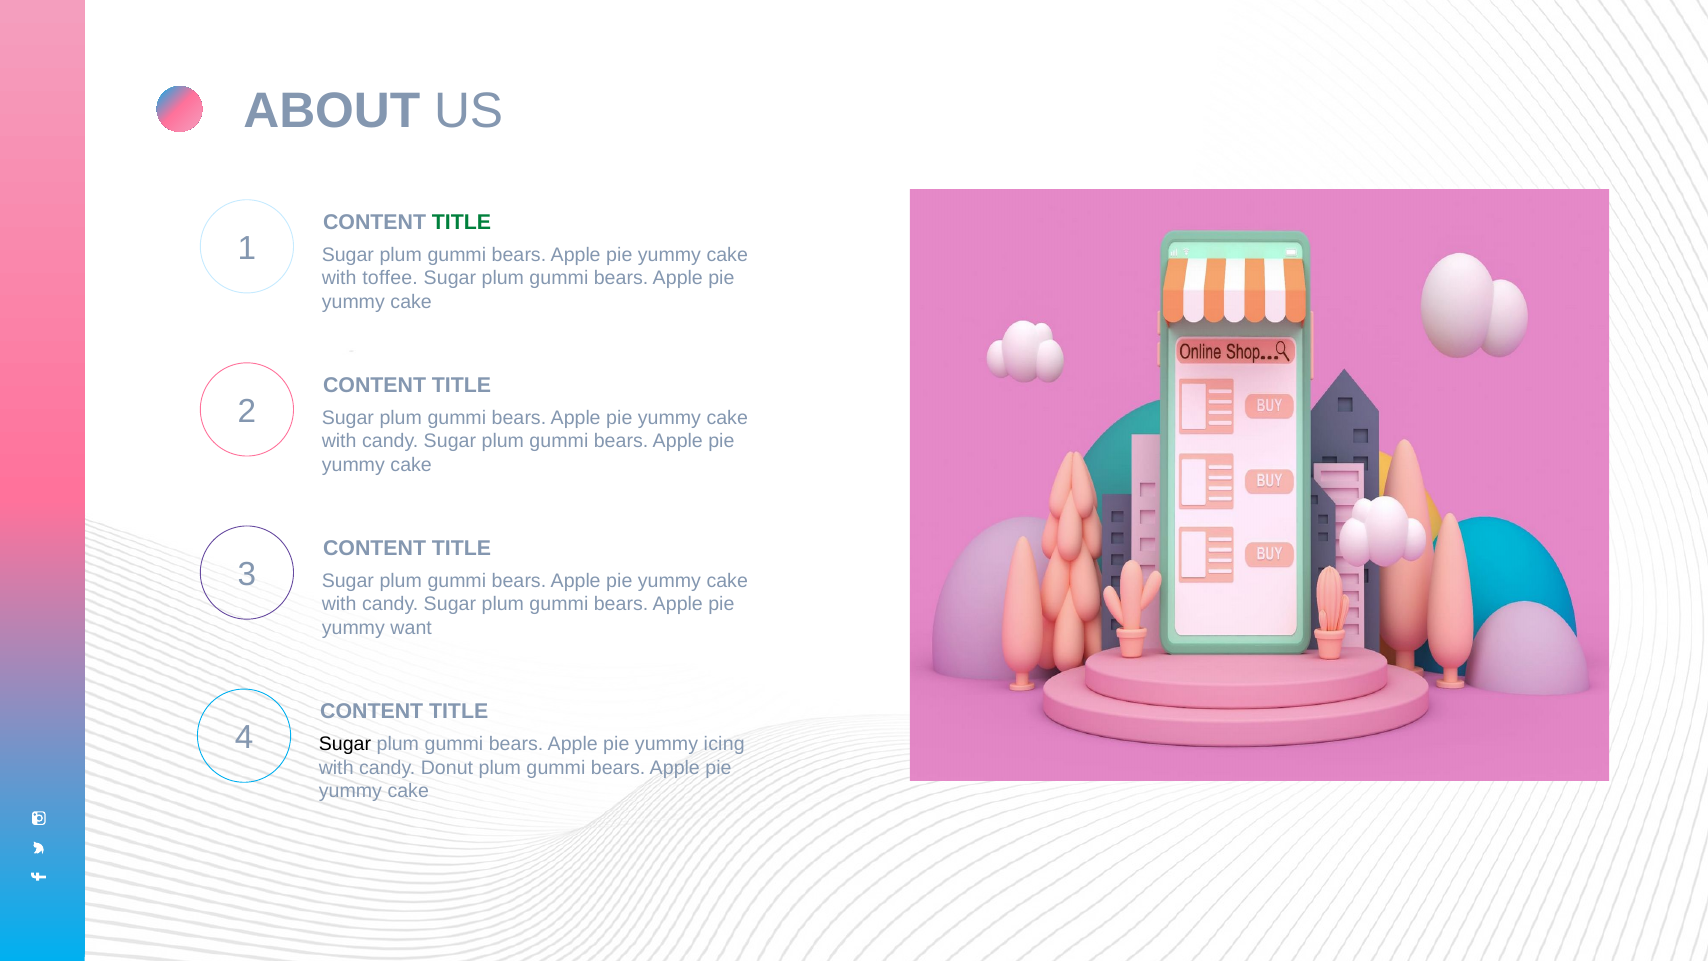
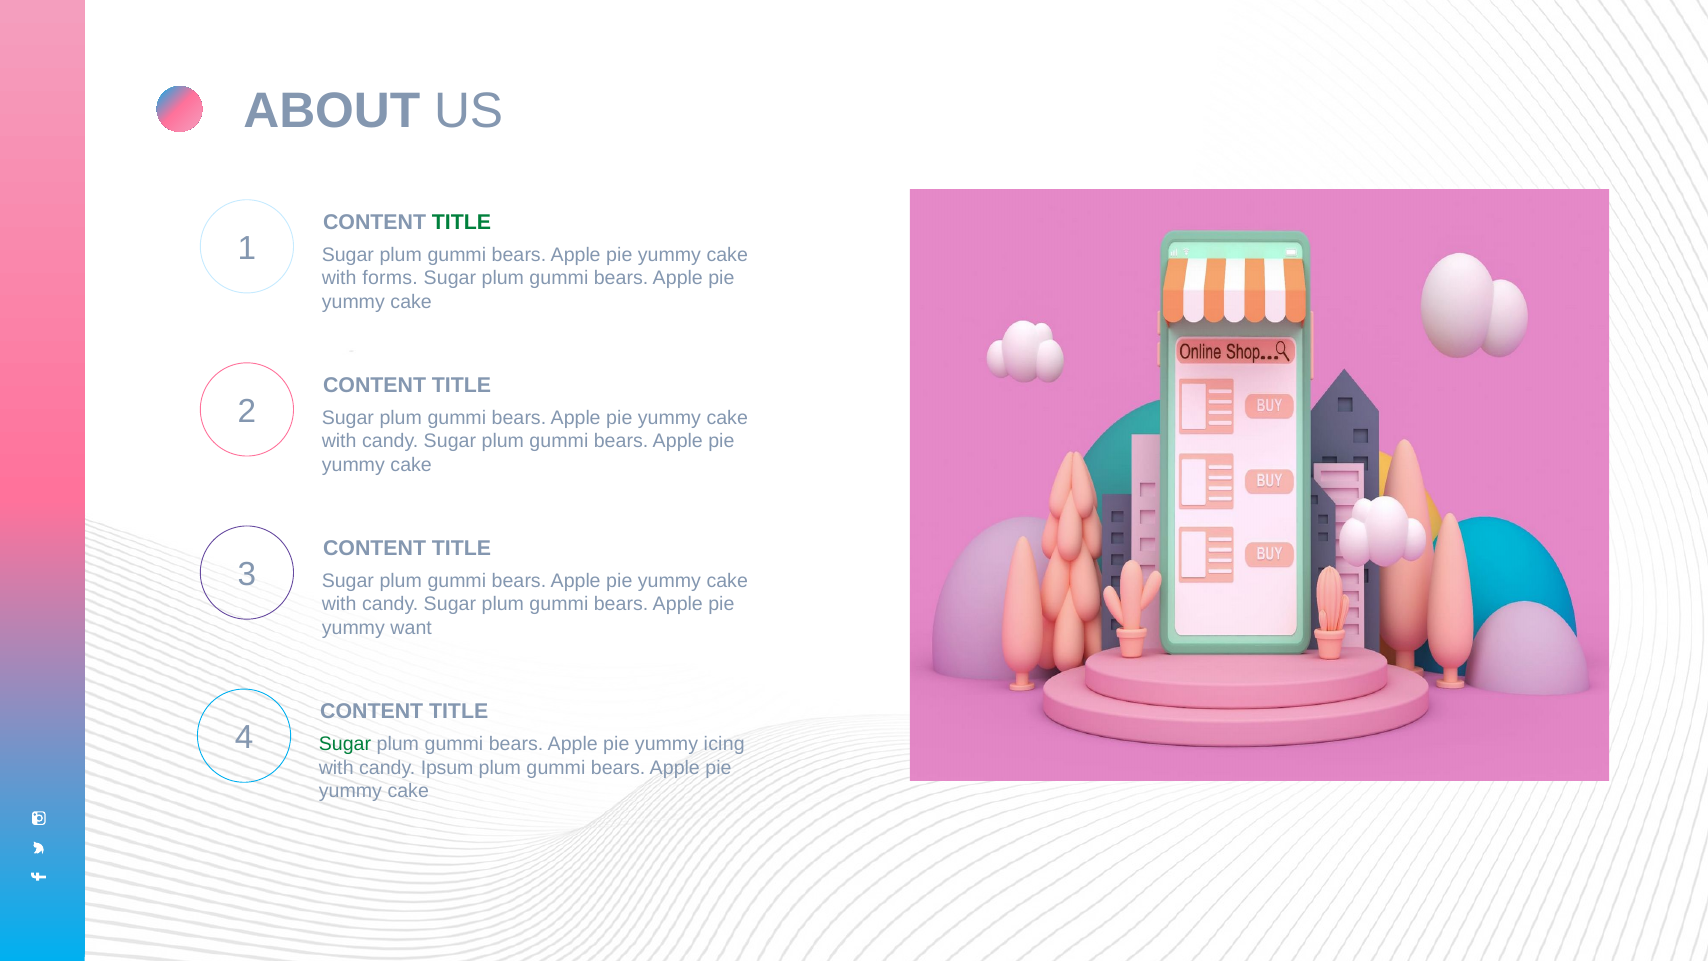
toffee: toffee -> forms (390, 278)
Sugar colour: black -> green (345, 744)
Donut: Donut -> Ipsum (447, 767)
